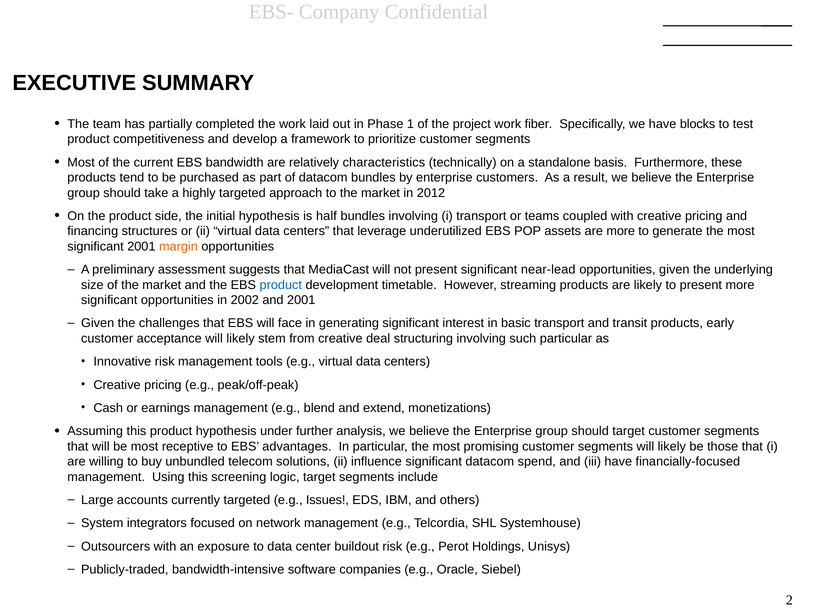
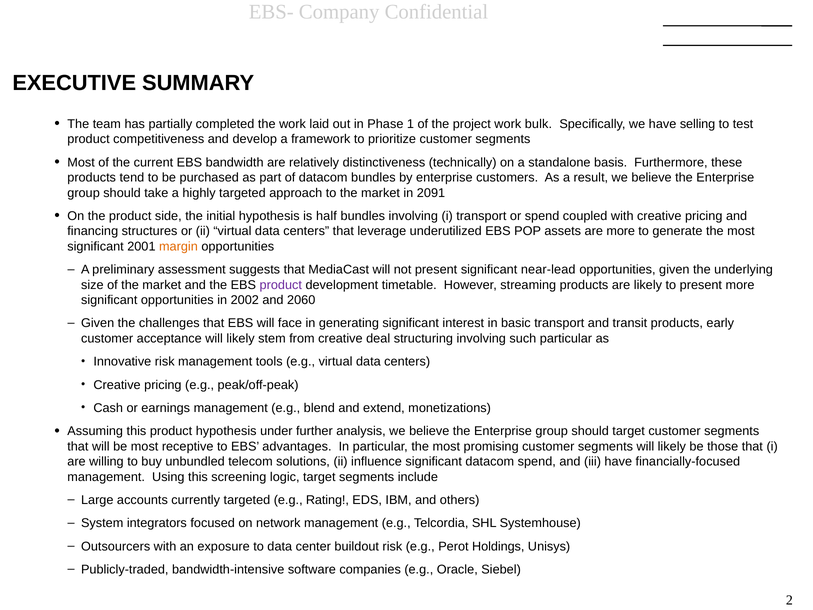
fiber: fiber -> bulk (538, 124)
blocks: blocks -> selling (698, 124)
characteristics: characteristics -> distinctiveness (384, 162)
2012: 2012 -> 2091 (431, 193)
or teams: teams -> spend (542, 216)
product colour: blue -> purple (281, 285)
and 2001: 2001 -> 2060 (301, 300)
Issues: Issues -> Rating (327, 500)
